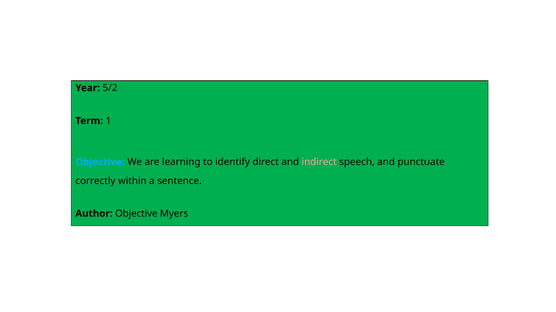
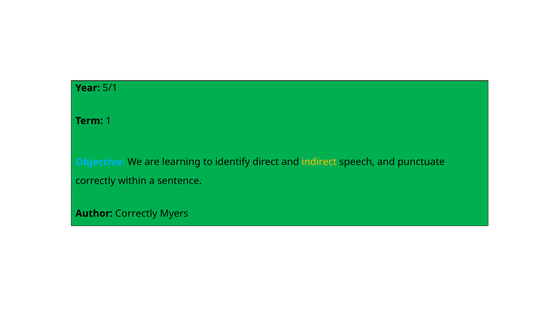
5/2: 5/2 -> 5/1 (110, 88)
indirect colour: pink -> yellow (319, 162)
Author Objective: Objective -> Correctly (136, 214)
